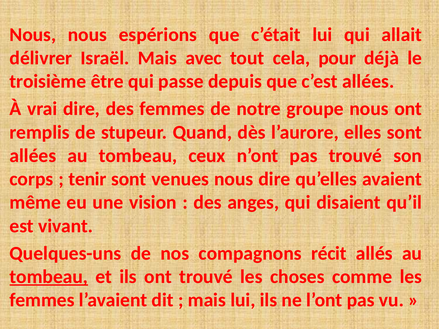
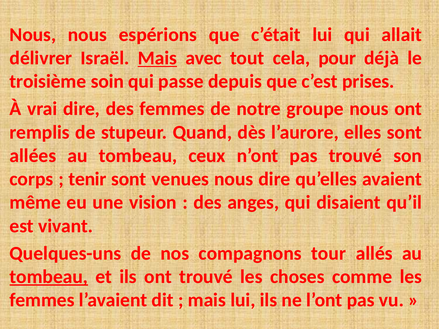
Mais underline: none -> present (157, 58)
être: être -> soin (107, 82)
c’est allées: allées -> prises (368, 82)
récit: récit -> tour (329, 253)
